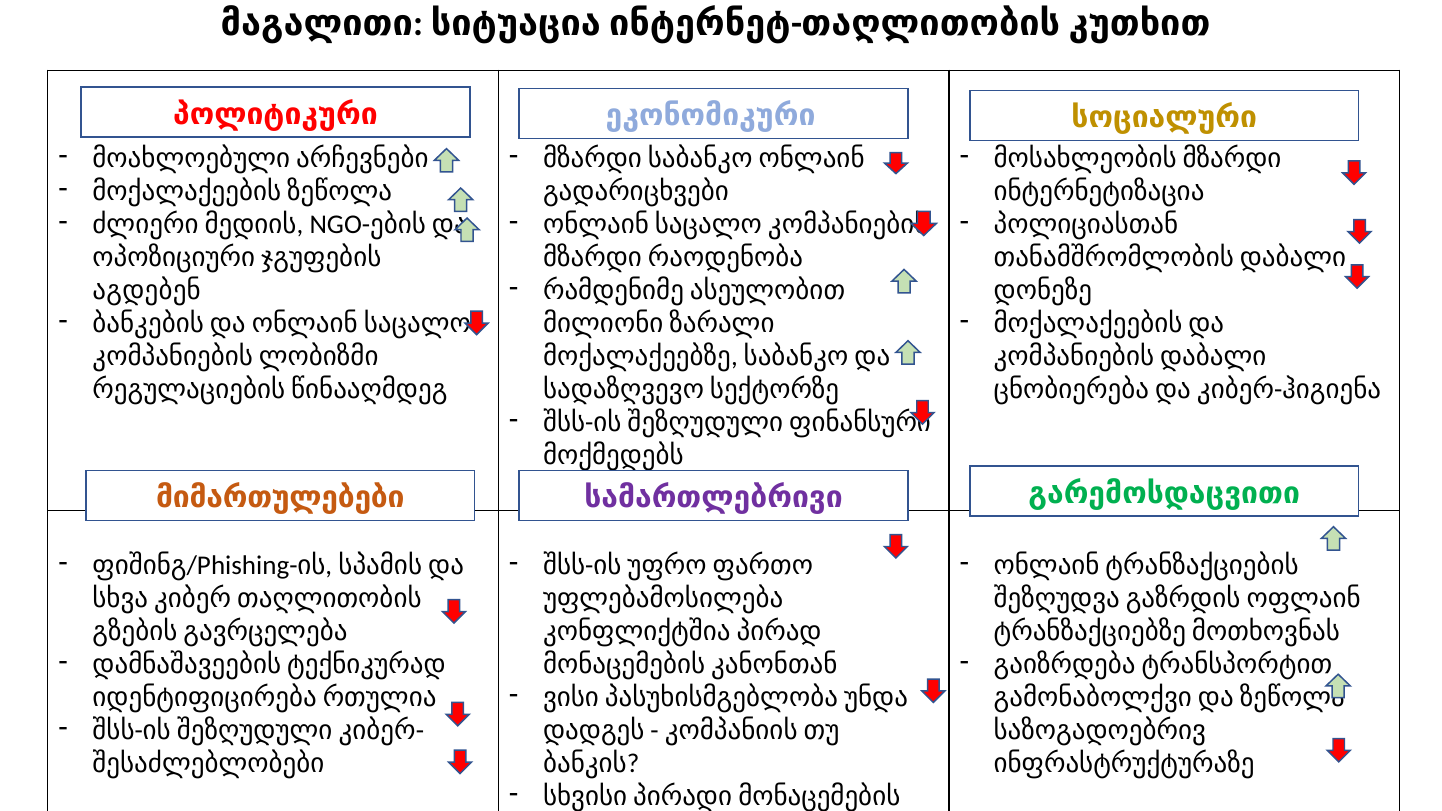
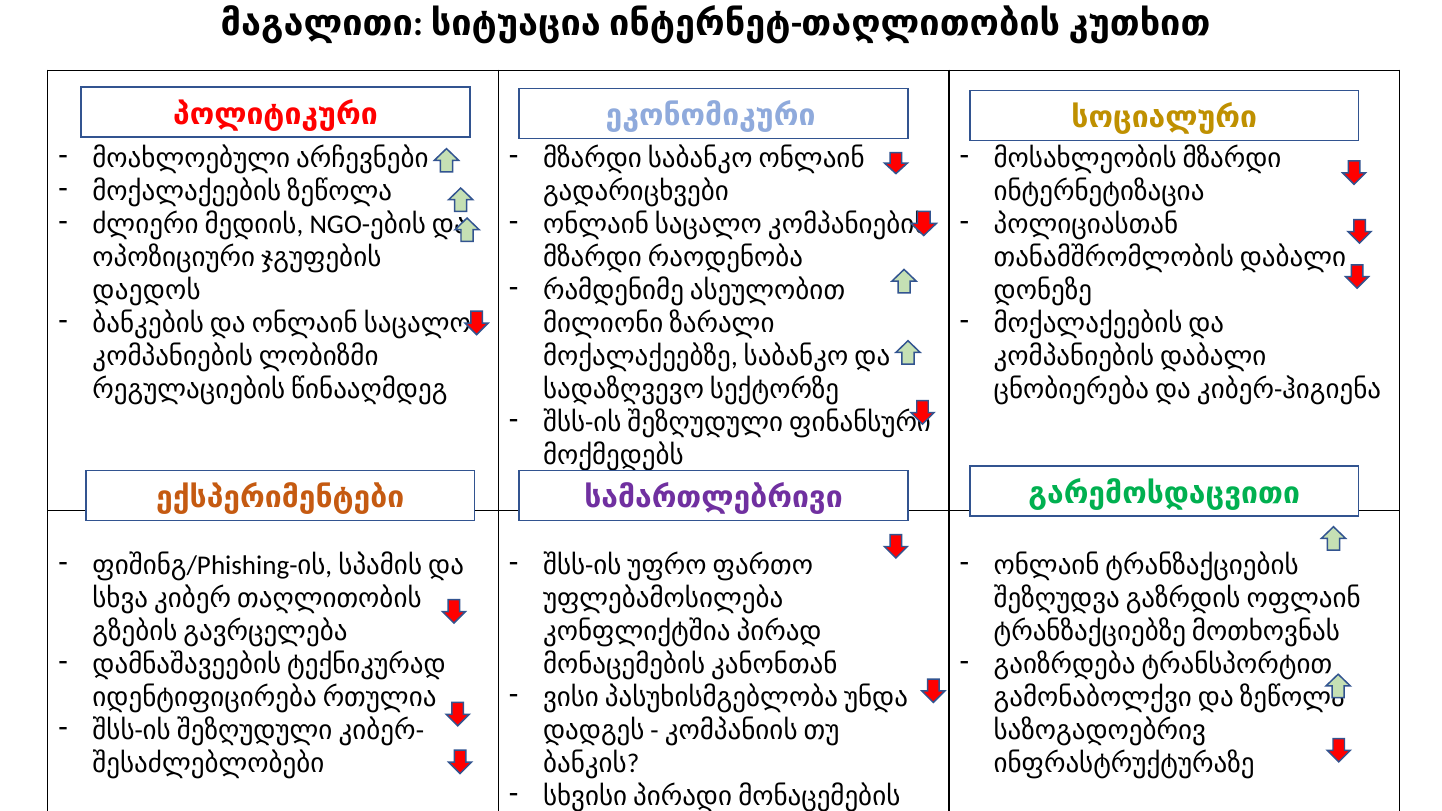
აგდებენ: აგდებენ -> დაედოს (147, 291)
მიმართულებები: მიმართულებები -> ექსპერიმენტები (280, 497)
